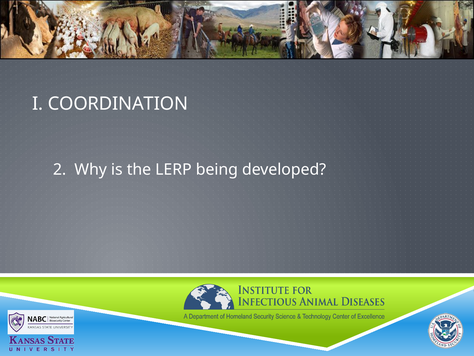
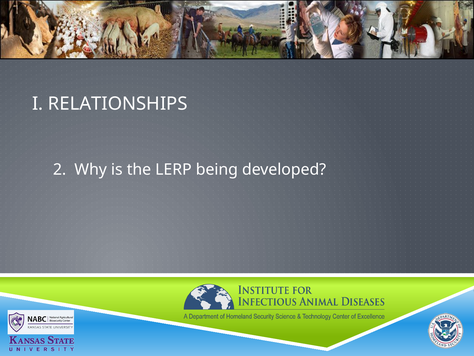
COORDINATION: COORDINATION -> RELATIONSHIPS (118, 104)
